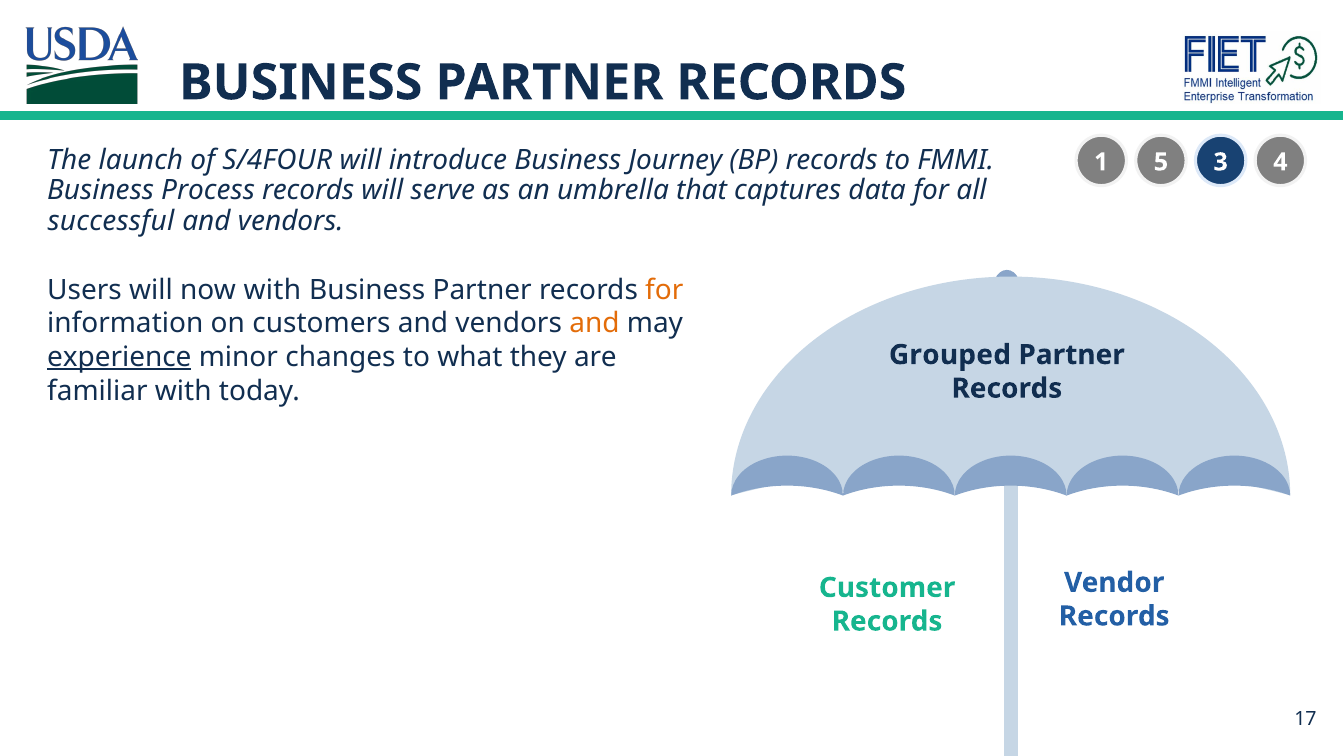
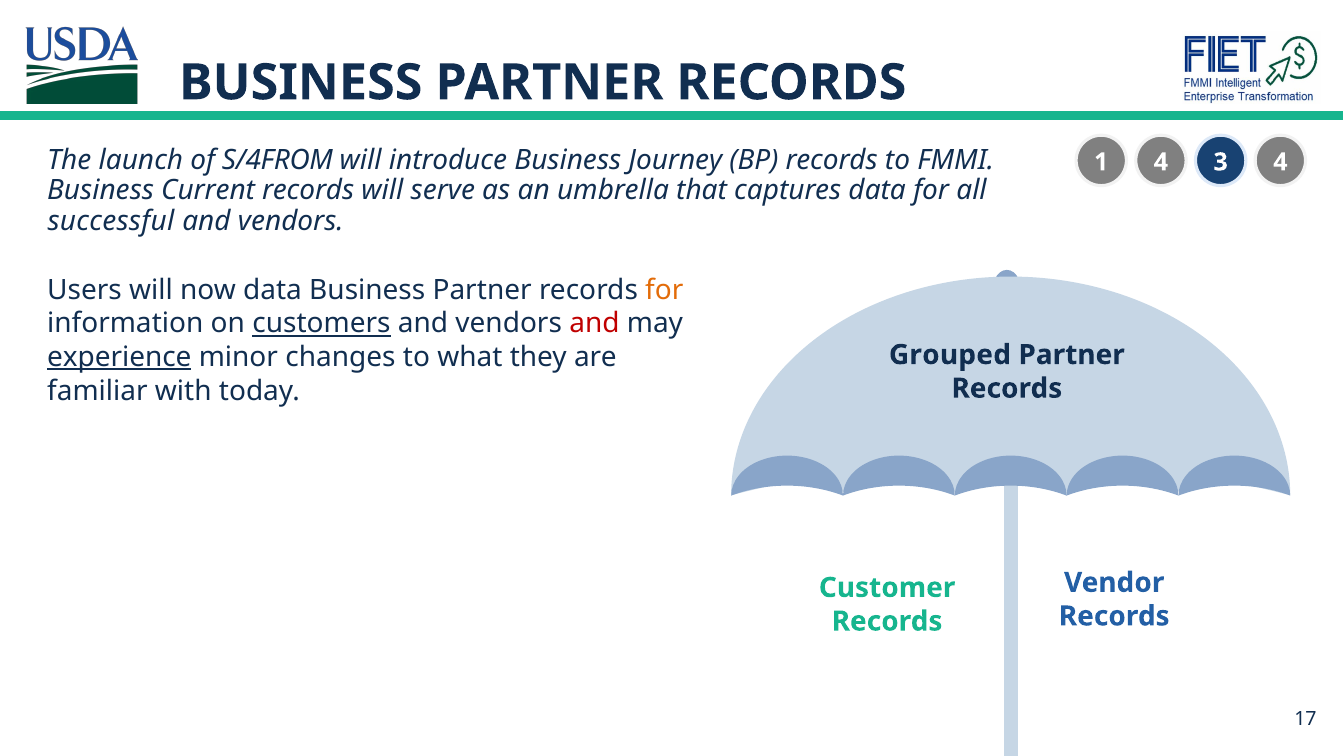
S/4FOUR: S/4FOUR -> S/4FROM (277, 160)
1 5: 5 -> 4 (1161, 162)
Process: Process -> Current (208, 191)
now with: with -> data (273, 290)
customers underline: none -> present (321, 323)
and colour: orange -> red (594, 323)
